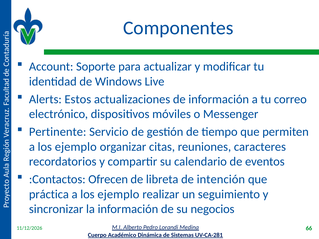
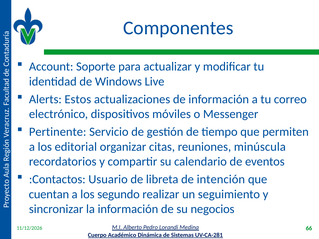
ejemplo: ejemplo -> editorial (76, 147)
caracteres: caracteres -> minúscula (260, 147)
Ofrecen: Ofrecen -> Usuario (108, 180)
práctica: práctica -> cuentan (49, 194)
ejemplo: ejemplo -> segundo (119, 194)
